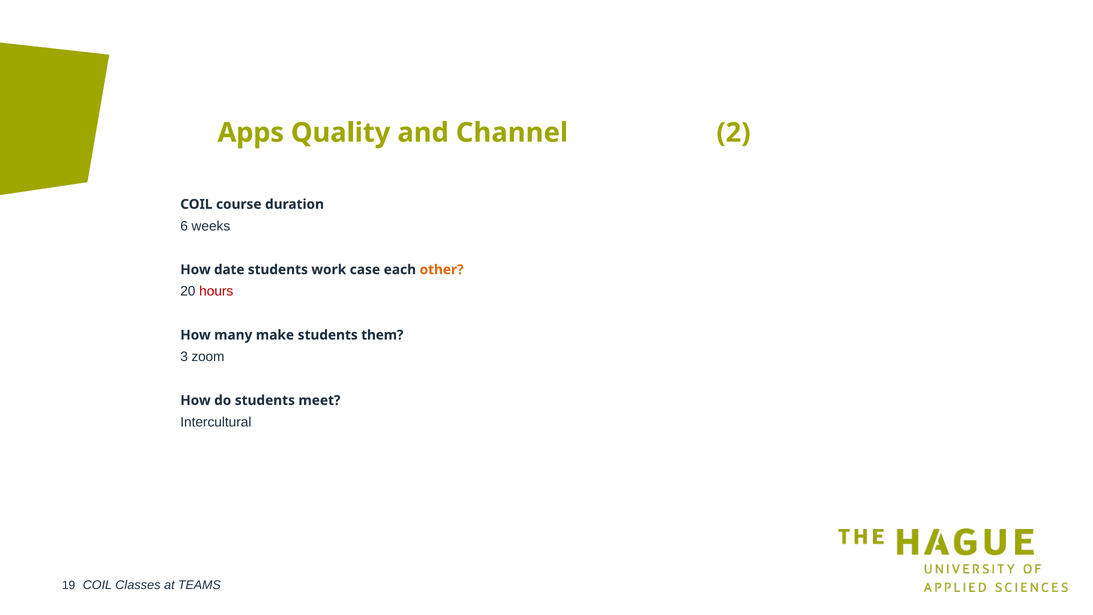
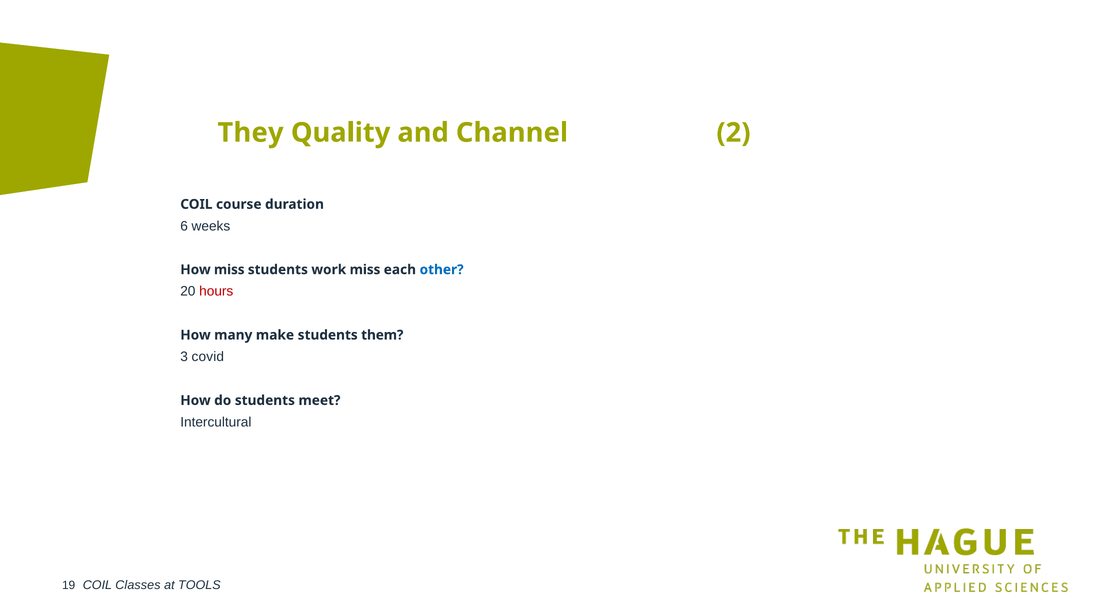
Apps: Apps -> They (251, 133)
How date: date -> miss (229, 270)
work case: case -> miss (365, 270)
other colour: orange -> blue (442, 270)
zoom: zoom -> covid (208, 357)
TEAMS: TEAMS -> TOOLS (199, 585)
